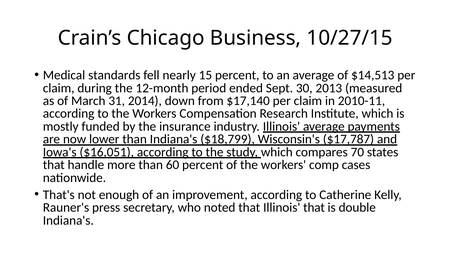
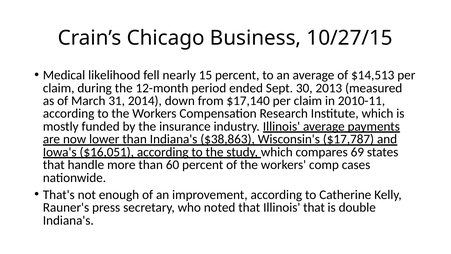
standards: standards -> likelihood (114, 75)
$18,799: $18,799 -> $38,863 (228, 139)
70: 70 -> 69 (357, 152)
